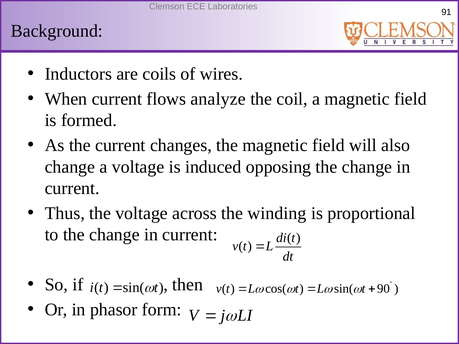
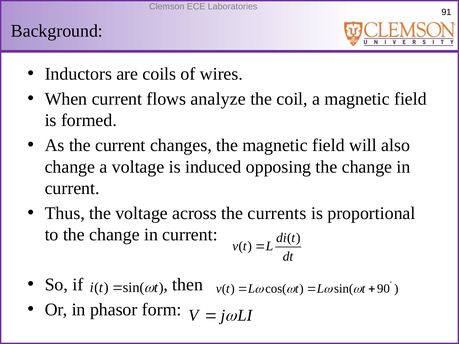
winding: winding -> currents (277, 213)
